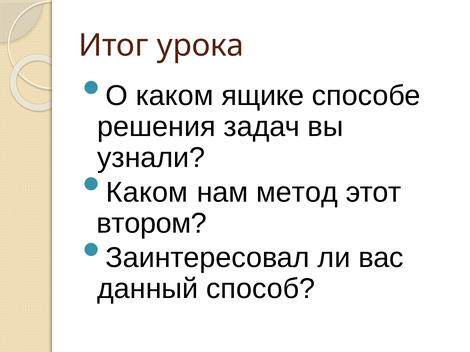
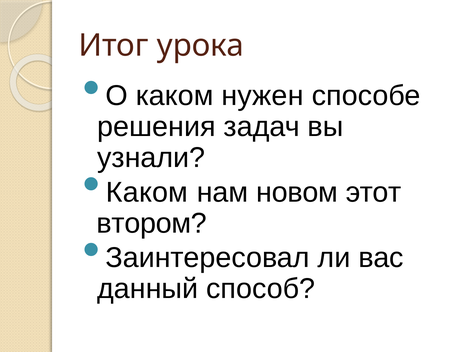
ящике: ящике -> нужен (263, 96)
метод: метод -> новом (297, 193)
